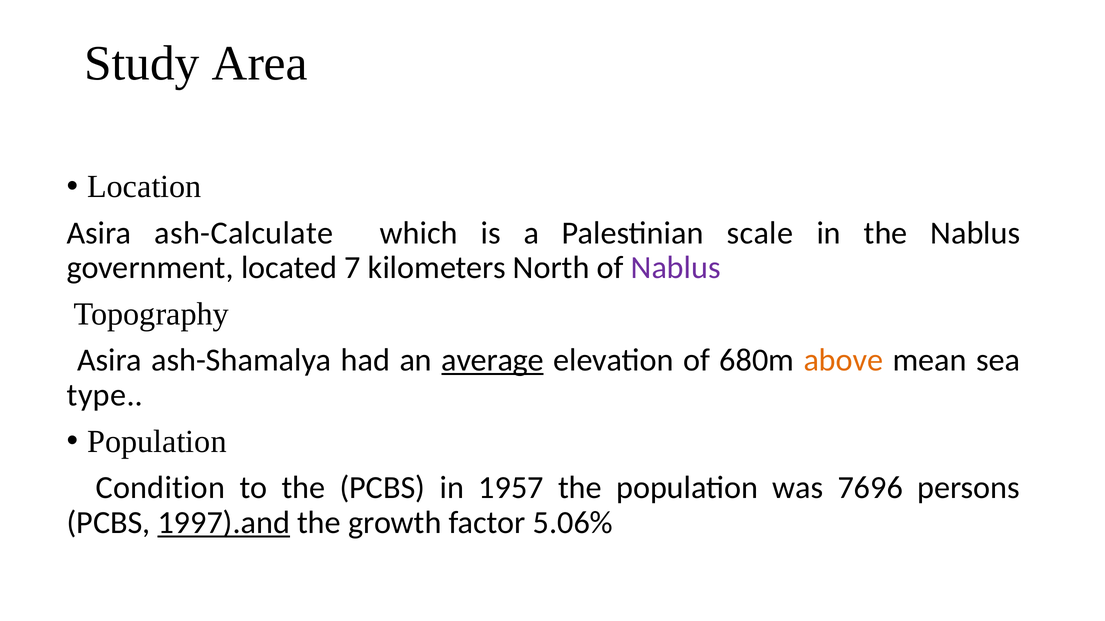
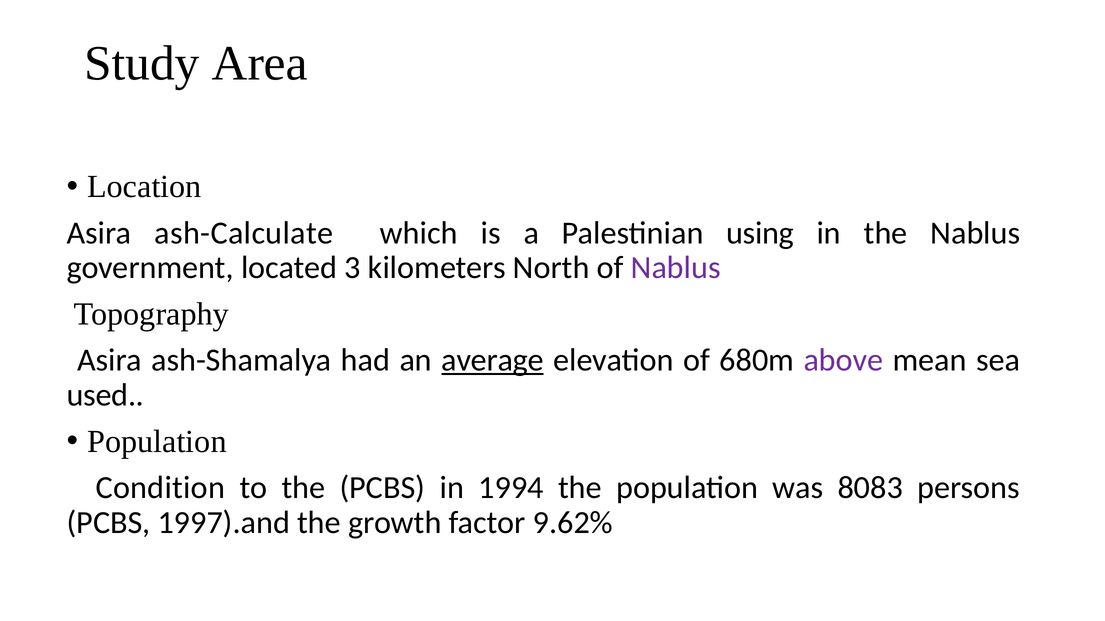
scale: scale -> using (760, 233)
7: 7 -> 3 (353, 268)
above colour: orange -> purple (843, 361)
type: type -> used (105, 395)
1957: 1957 -> 1994 (511, 488)
7696: 7696 -> 8083 (870, 488)
1997).and underline: present -> none (224, 523)
5.06%: 5.06% -> 9.62% (573, 523)
